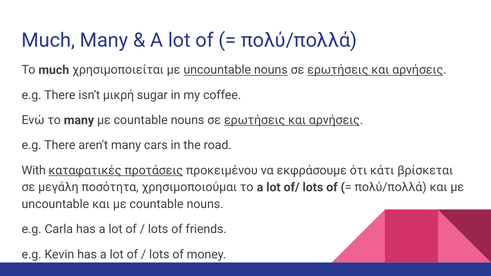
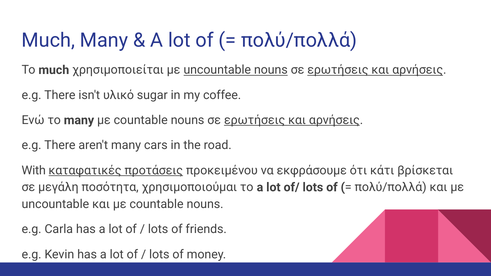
μικρή: μικρή -> υλικό (119, 95)
